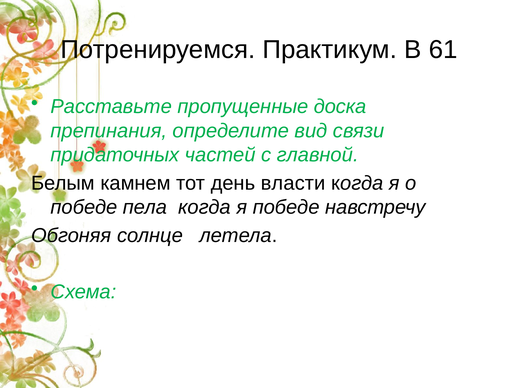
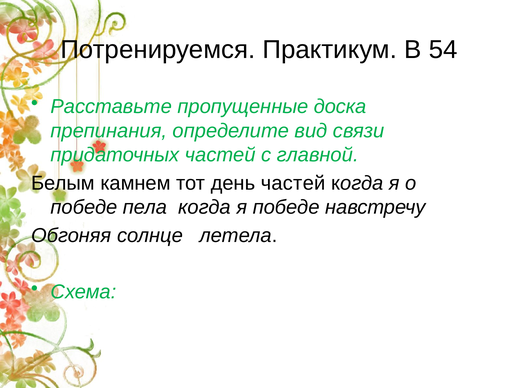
61: 61 -> 54 (443, 50)
день власти: власти -> частей (293, 183)
